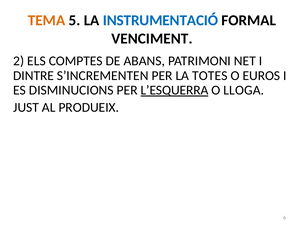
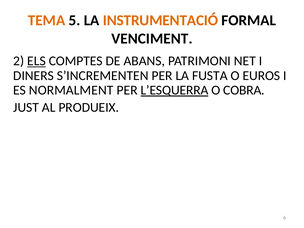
INSTRUMENTACIÓ colour: blue -> orange (160, 20)
ELS underline: none -> present (36, 61)
DINTRE: DINTRE -> DINERS (34, 76)
TOTES: TOTES -> FUSTA (210, 76)
DISMINUCIONS: DISMINUCIONS -> NORMALMENT (71, 90)
LLOGA: LLOGA -> COBRA (244, 90)
